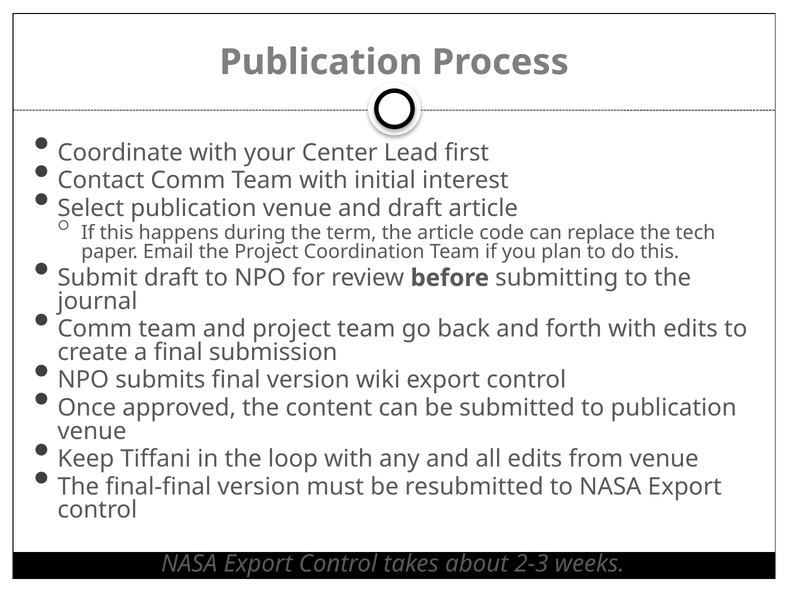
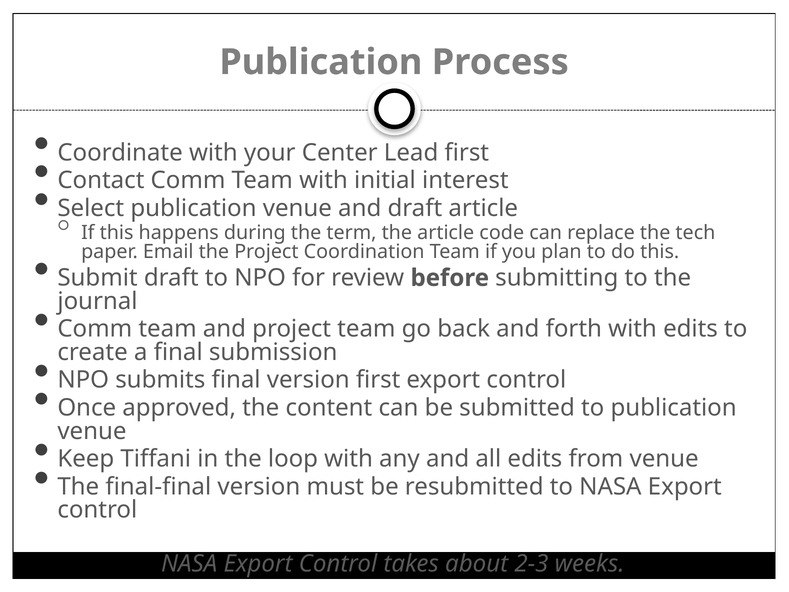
version wiki: wiki -> first (378, 380)
